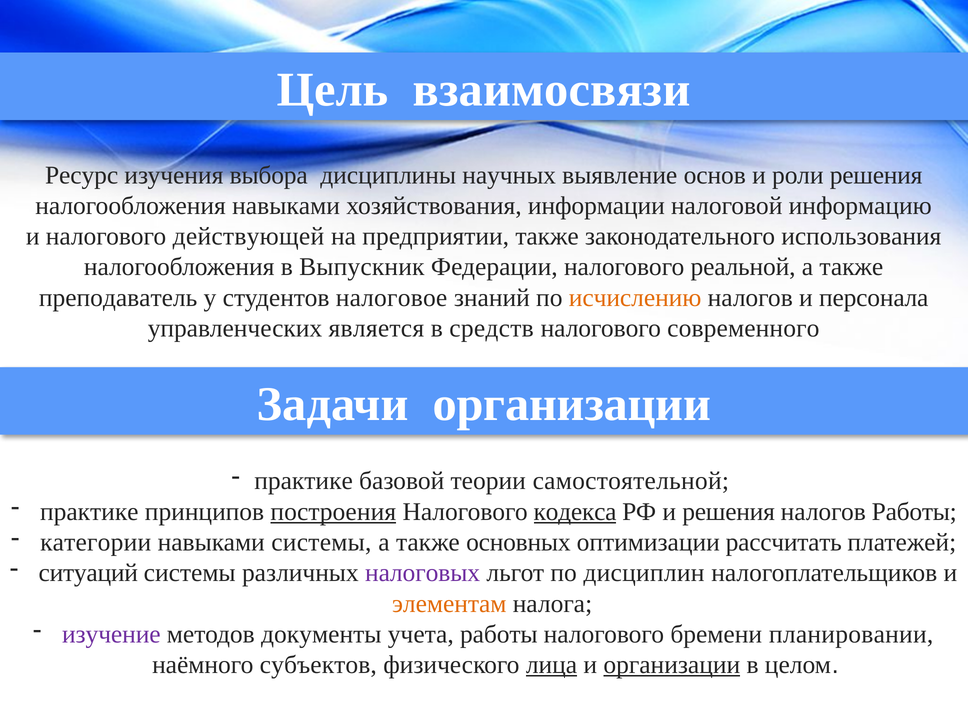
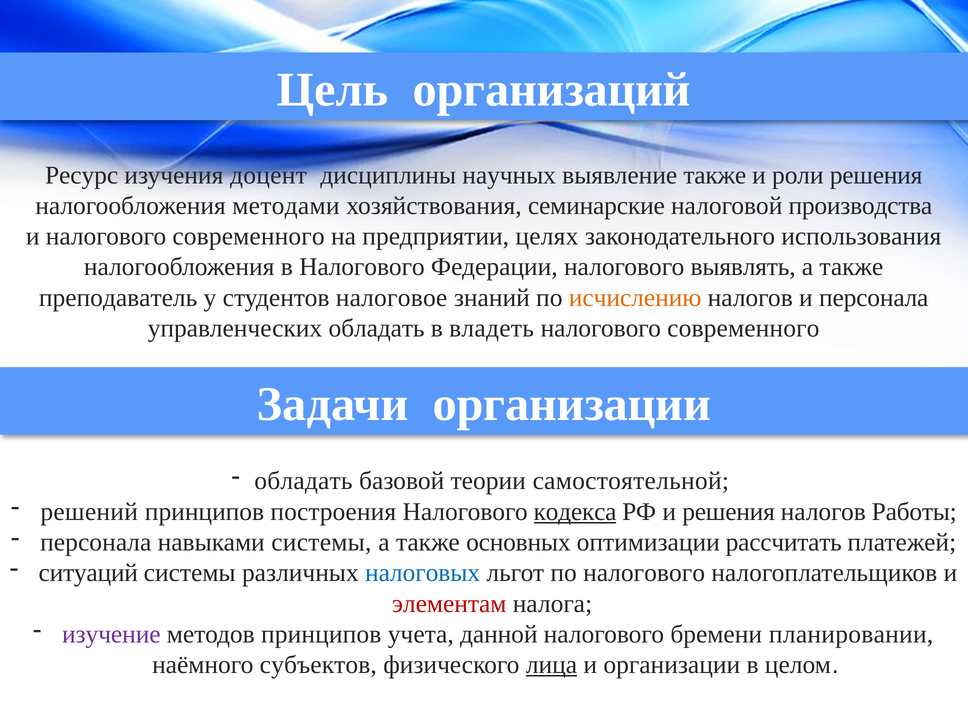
взаимосвязи: взаимосвязи -> организаций (552, 90)
выбора: выбора -> доцент (268, 175)
выявление основ: основ -> также (715, 175)
налогообложения навыками: навыками -> методами (286, 206)
информации: информации -> семинарские (596, 206)
информацию: информацию -> производства (860, 206)
и налогового действующей: действующей -> современного (249, 236)
предприятии также: также -> целях (547, 236)
в Выпускник: Выпускник -> Налогового (362, 267)
реальной: реальной -> выявлять (743, 267)
управленческих является: является -> обладать (377, 328)
средств: средств -> владеть (492, 328)
практике: практике -> обладать (303, 481)
практике: практике -> решений (89, 512)
построения underline: present -> none (333, 512)
категории: категории -> персонала (96, 542)
налоговых colour: purple -> blue (423, 573)
по дисциплин: дисциплин -> налогового (644, 573)
элементам colour: orange -> red (449, 604)
методов документы: документы -> принципов (321, 634)
учета работы: работы -> данной (499, 634)
организации underline: present -> none (672, 665)
